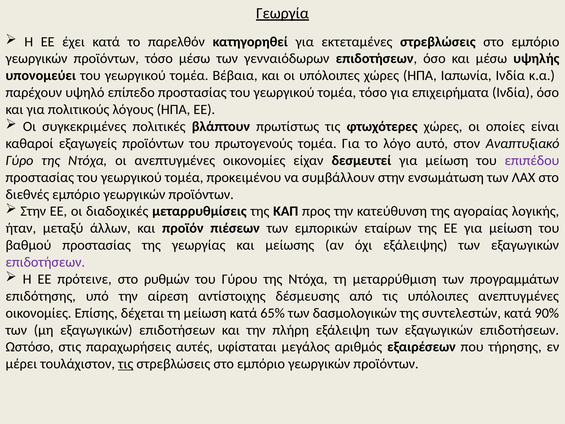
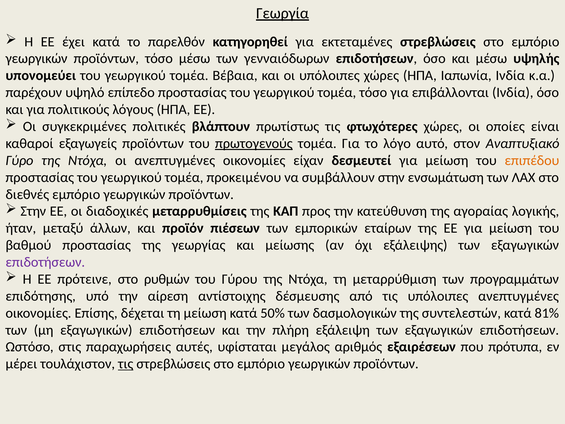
επιχειρήματα: επιχειρήματα -> επιβάλλονται (450, 93)
πρωτογενούς underline: none -> present (254, 143)
επιπέδου colour: purple -> orange (532, 160)
65%: 65% -> 50% (273, 313)
90%: 90% -> 81% (547, 313)
τήρησης: τήρησης -> πρότυπα (515, 347)
